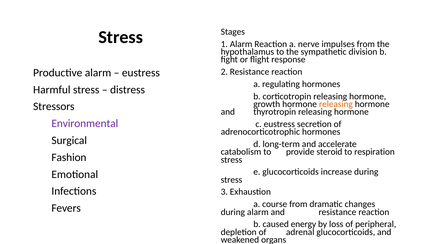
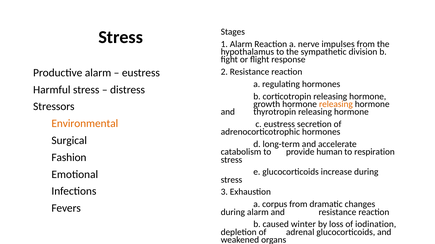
Environmental colour: purple -> orange (85, 124)
steroid: steroid -> human (329, 152)
course: course -> corpus (275, 205)
energy: energy -> winter (303, 225)
peripheral: peripheral -> iodination (376, 225)
